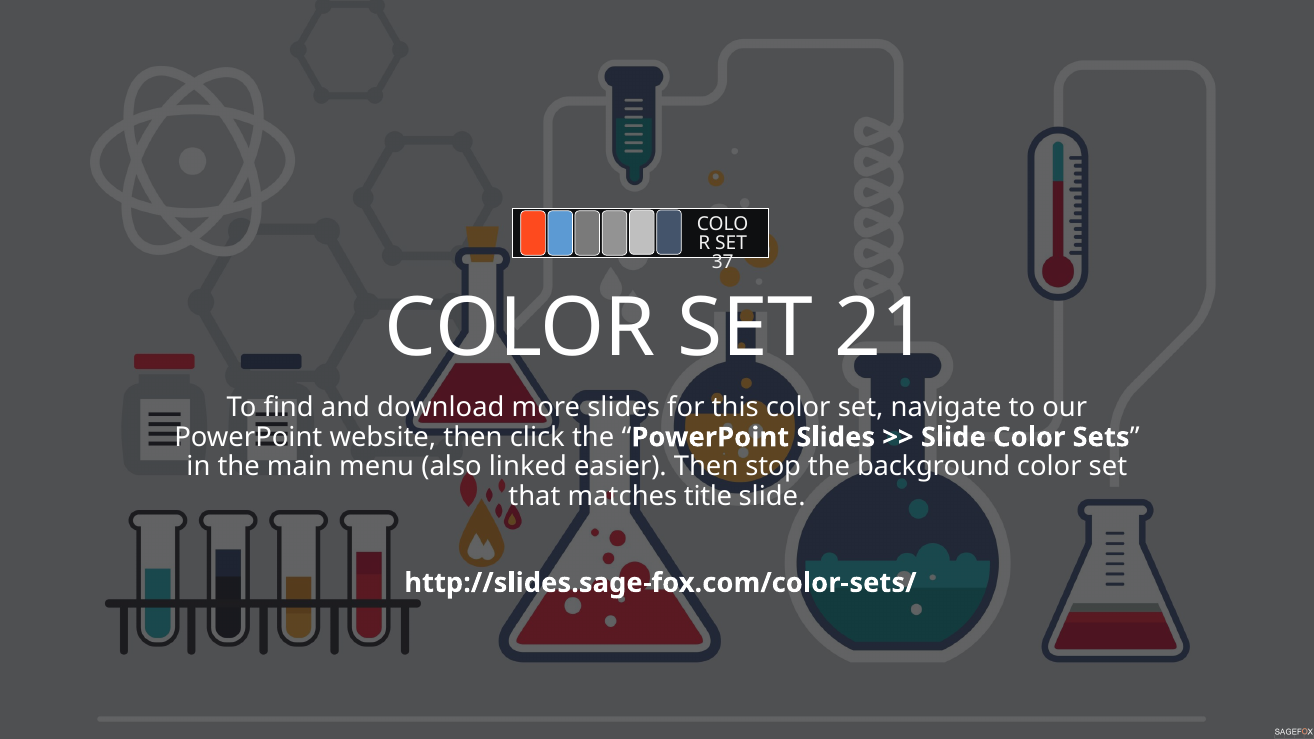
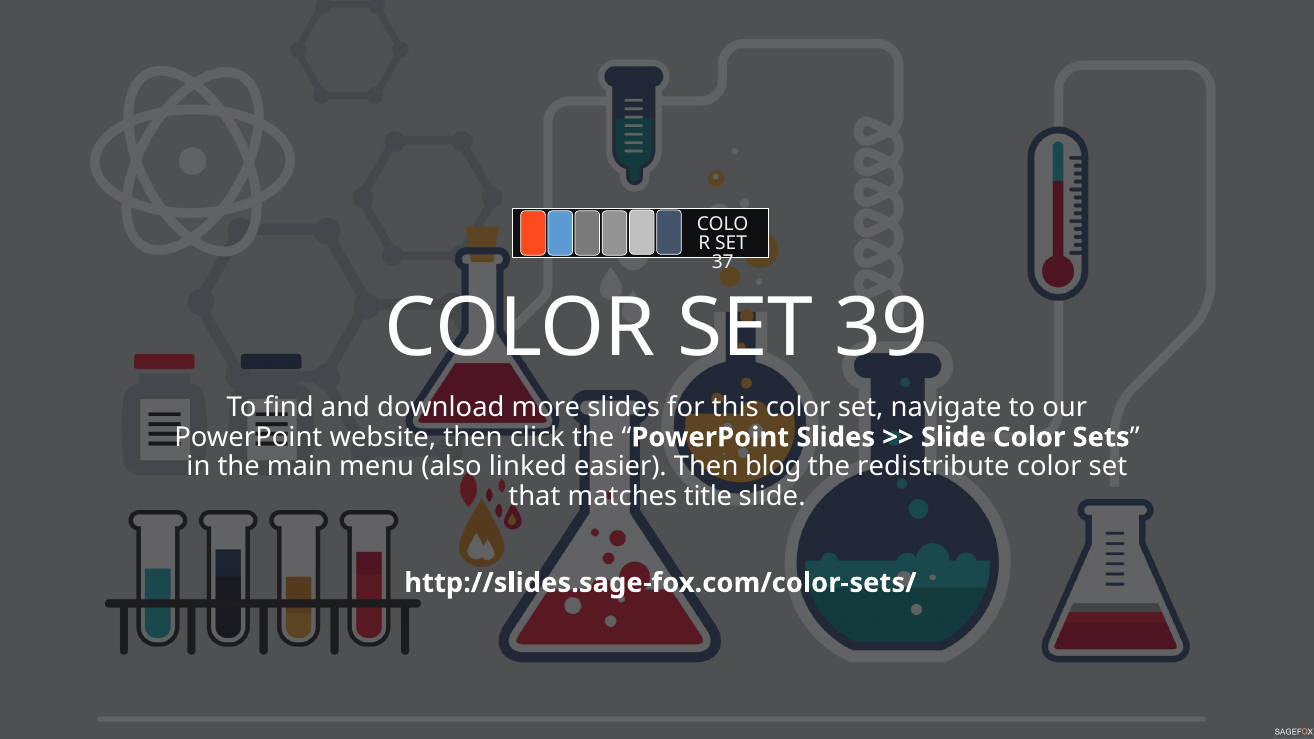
21: 21 -> 39 (882, 328)
stop: stop -> blog (773, 467)
background: background -> redistribute (933, 467)
